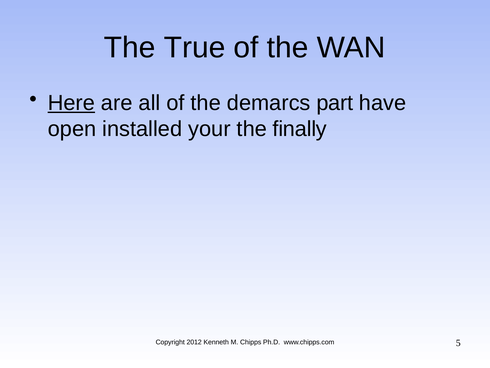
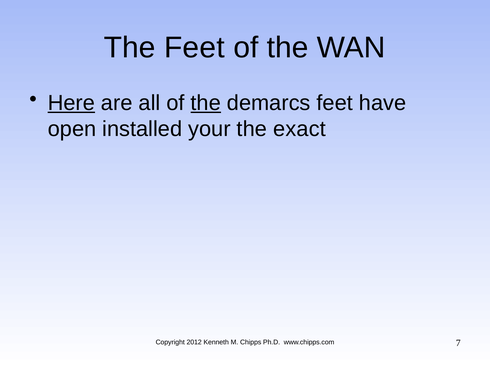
The True: True -> Feet (194, 47)
the underline: none -> present (206, 103)
demarcs part: part -> feet (335, 103)
finally: finally -> exact (299, 129)
5: 5 -> 7 (458, 343)
